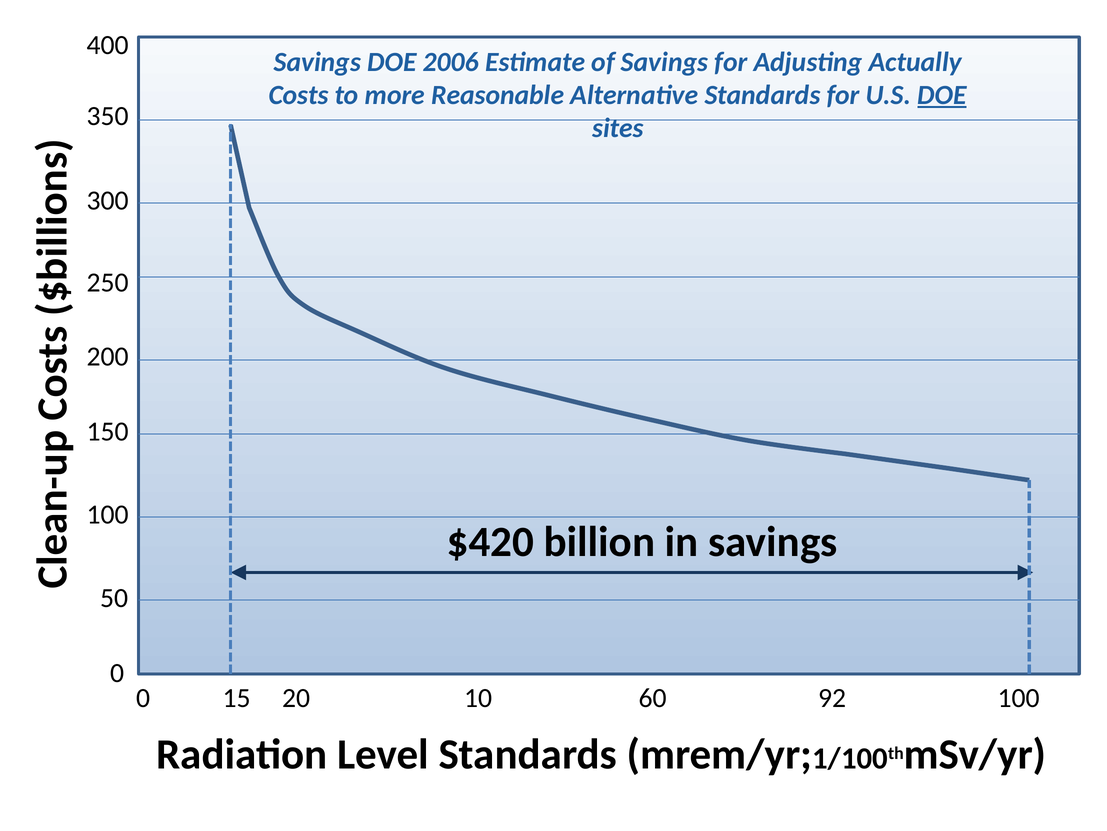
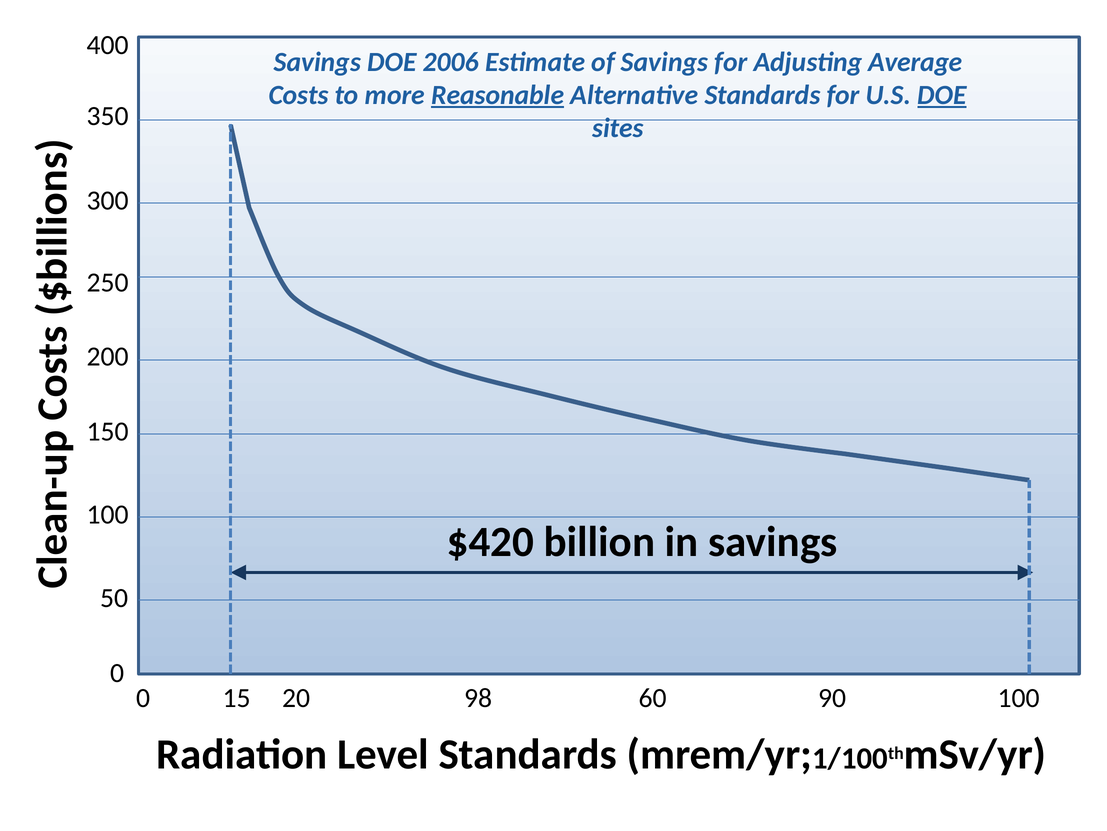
Actually: Actually -> Average (915, 62)
Reasonable underline: none -> present (498, 95)
10: 10 -> 98 (478, 697)
92: 92 -> 90 (832, 697)
